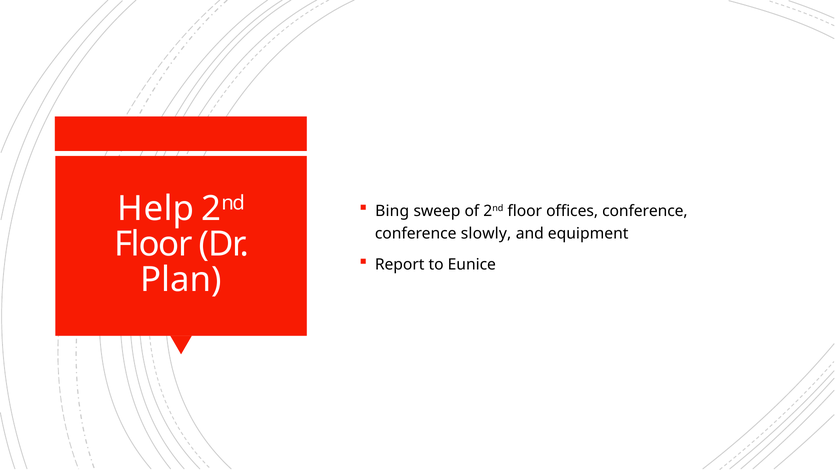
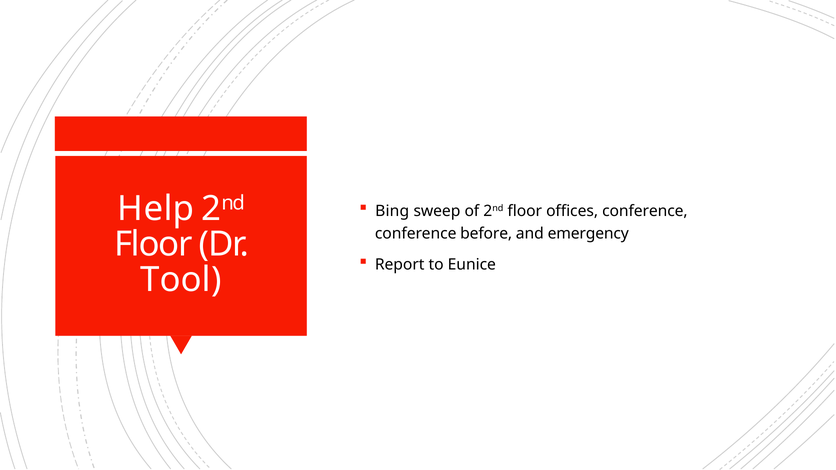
slowly: slowly -> before (486, 234)
equipment: equipment -> emergency (588, 234)
Plan: Plan -> Tool (181, 280)
